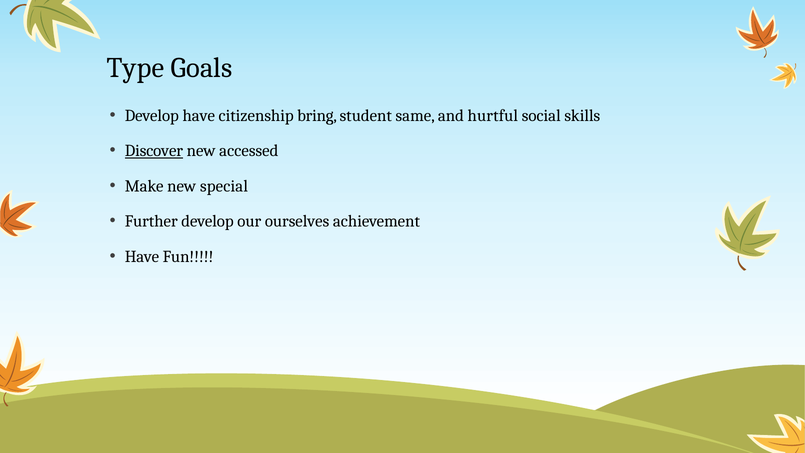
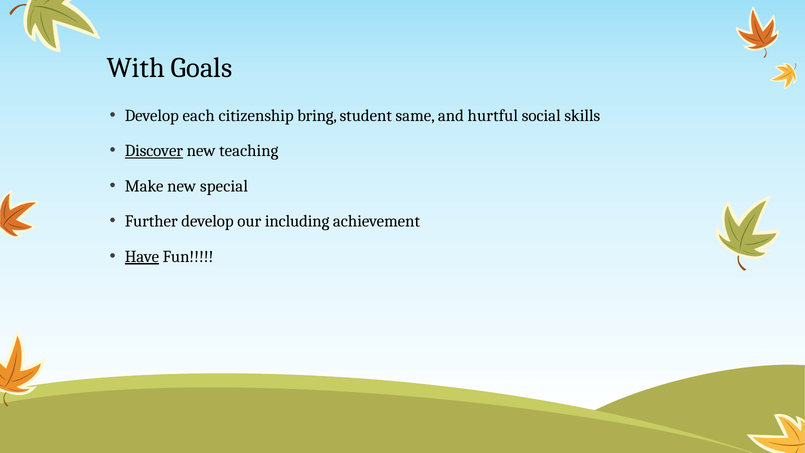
Type: Type -> With (136, 68)
Develop have: have -> each (199, 116)
accessed: accessed -> teaching (249, 151)
ourselves: ourselves -> including (297, 221)
Have underline: none -> present (142, 256)
